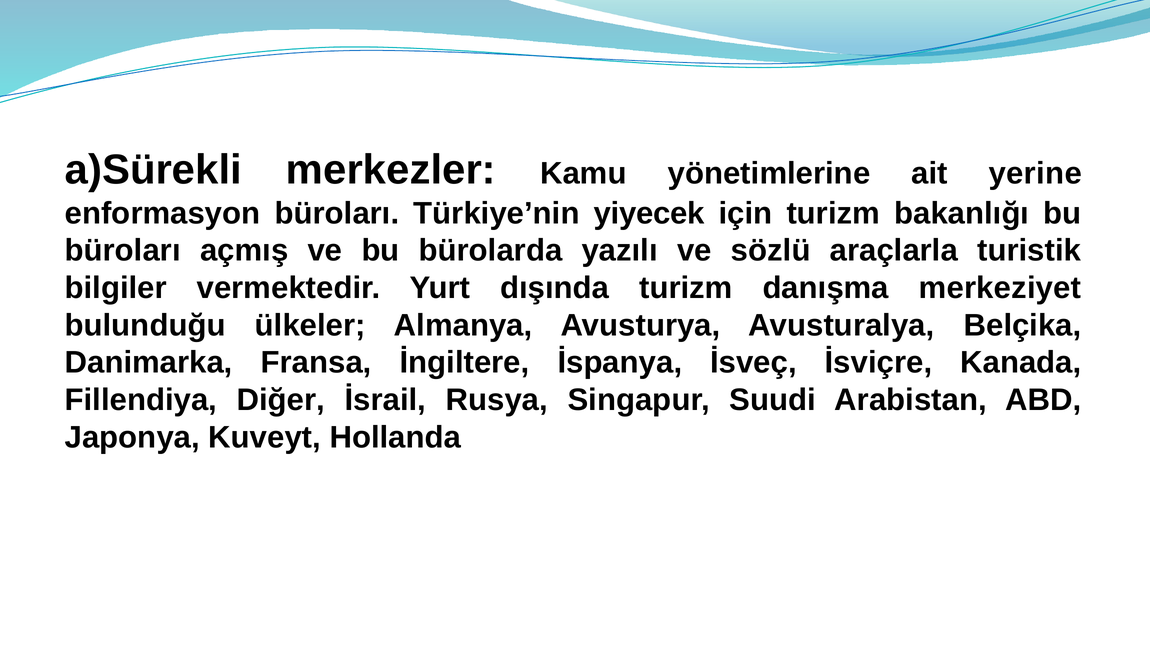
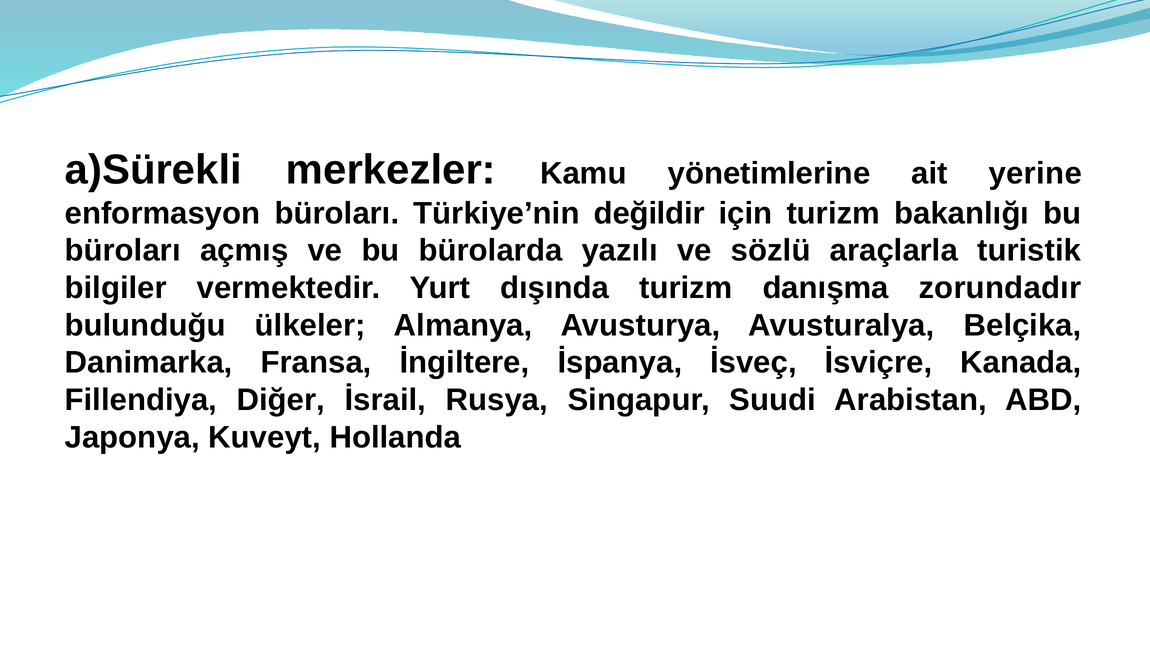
yiyecek: yiyecek -> değildir (649, 213)
merkeziyet: merkeziyet -> zorundadır (1000, 288)
